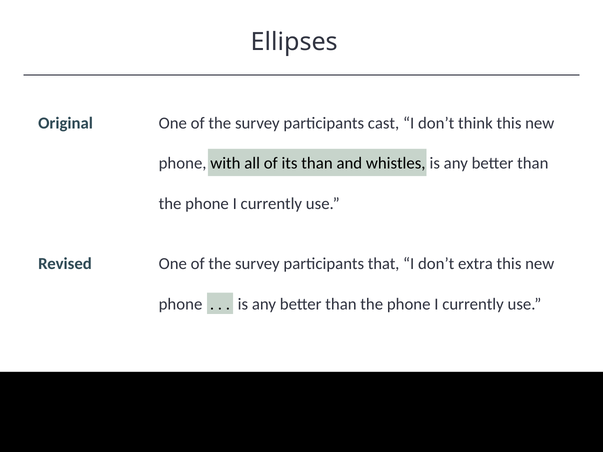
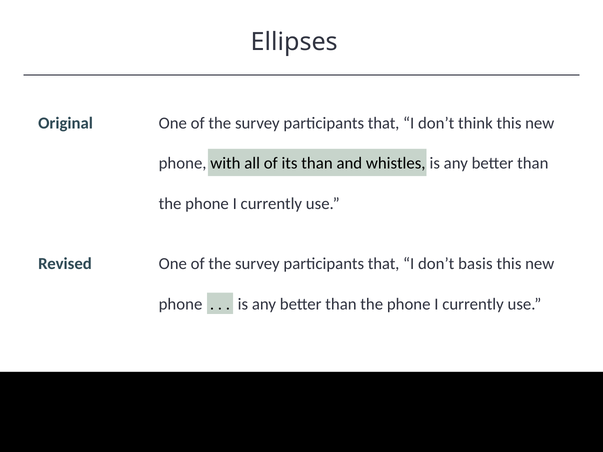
cast: cast -> that (384, 123)
extra: extra -> basis (475, 264)
